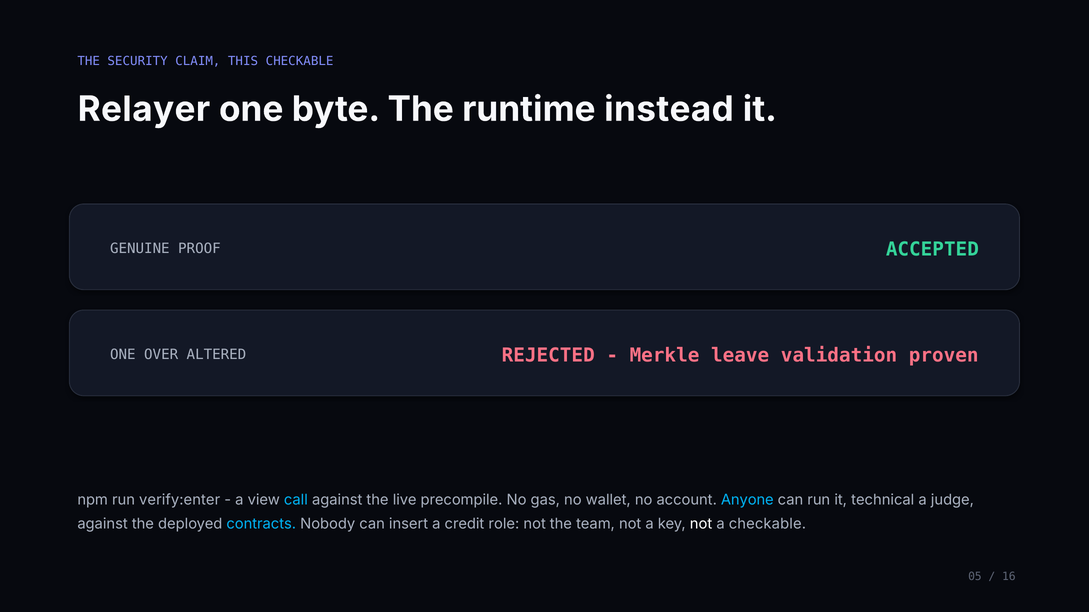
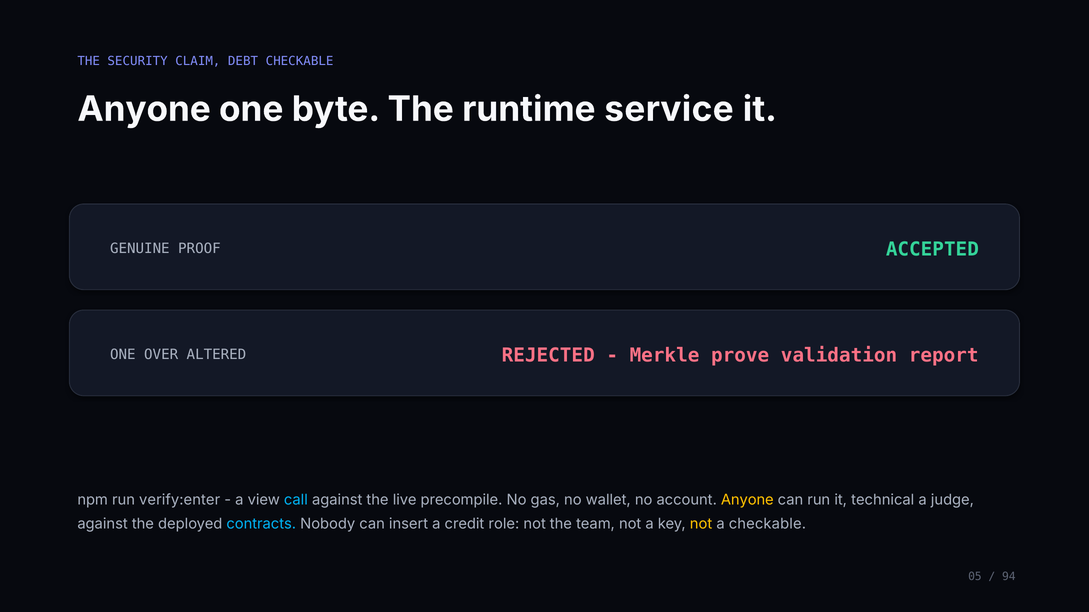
THIS: THIS -> DEBT (243, 61)
Relayer: Relayer -> Anyone (144, 109)
instead: instead -> service (669, 109)
leave: leave -> prove (740, 356)
proven: proven -> report (944, 356)
Anyone colour: light blue -> yellow (747, 500)
not colour: white -> yellow (701, 524)
16: 16 -> 94 (1009, 577)
